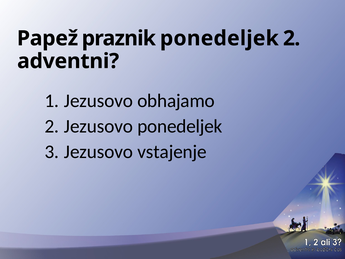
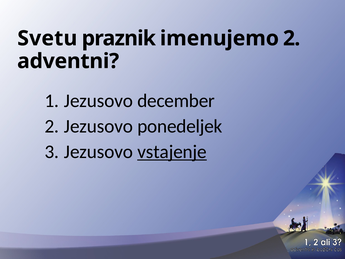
Papež: Papež -> Svetu (47, 38)
praznik ponedeljek: ponedeljek -> imenujemo (219, 38)
obhajamo: obhajamo -> december (176, 101)
vstajenje underline: none -> present (172, 152)
